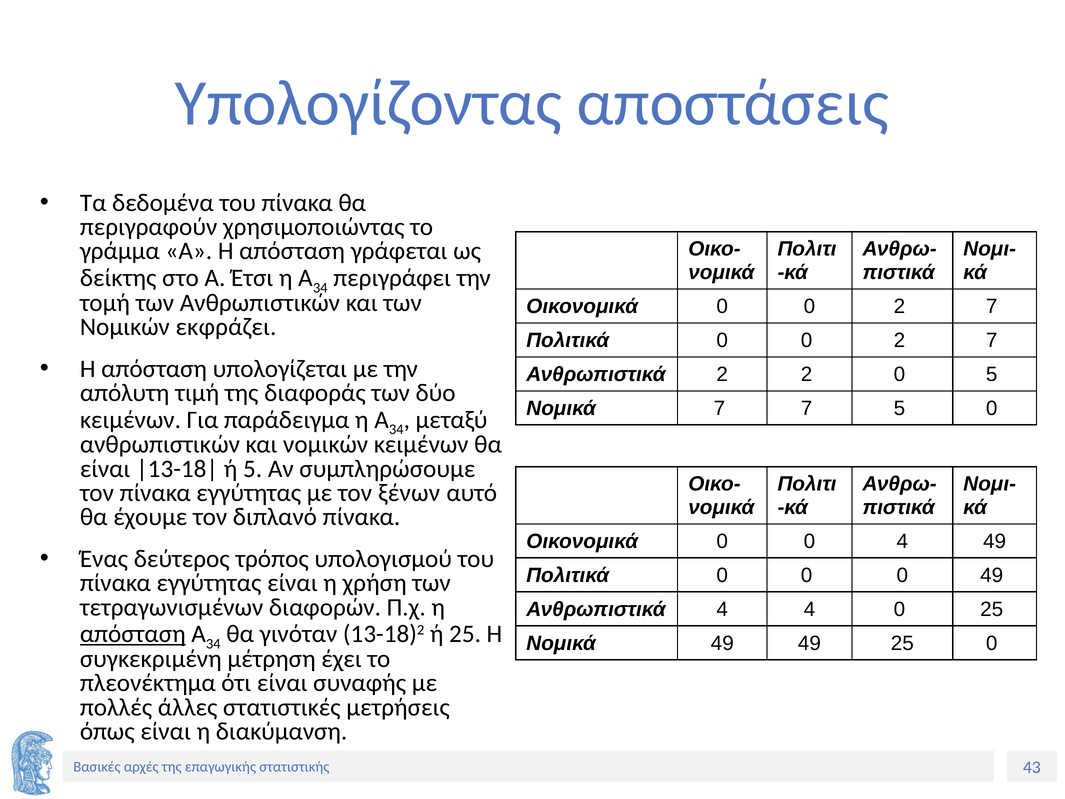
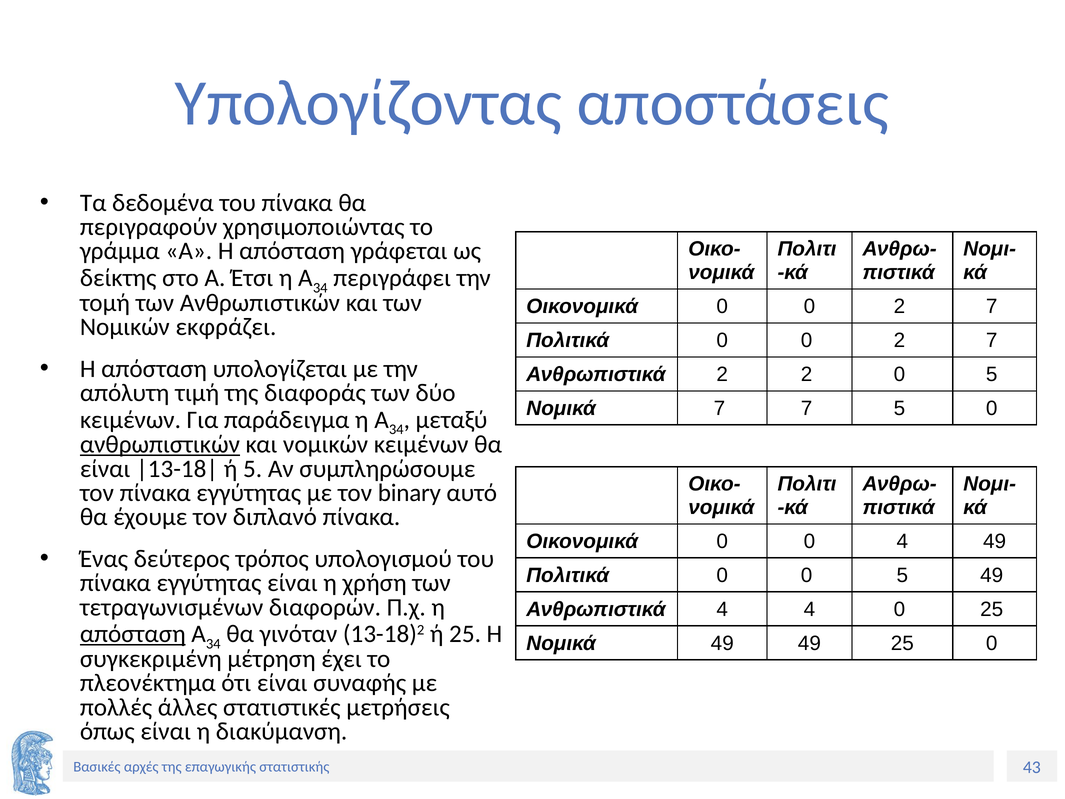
ανθρωπιστικών underline: none -> present (160, 444)
ξένων: ξένων -> binary (409, 493)
0 0 0: 0 -> 5 (902, 575)
